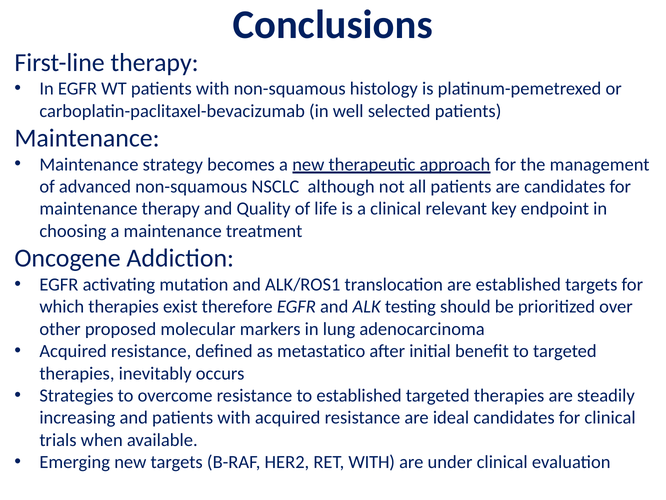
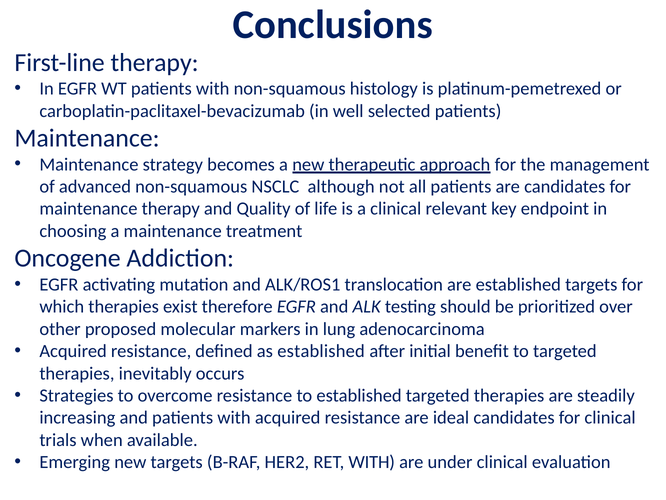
as metastatico: metastatico -> established (321, 351)
